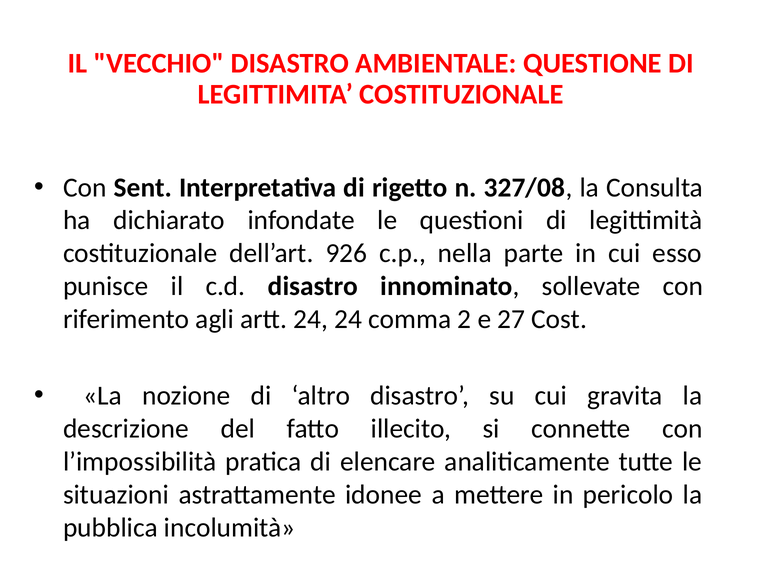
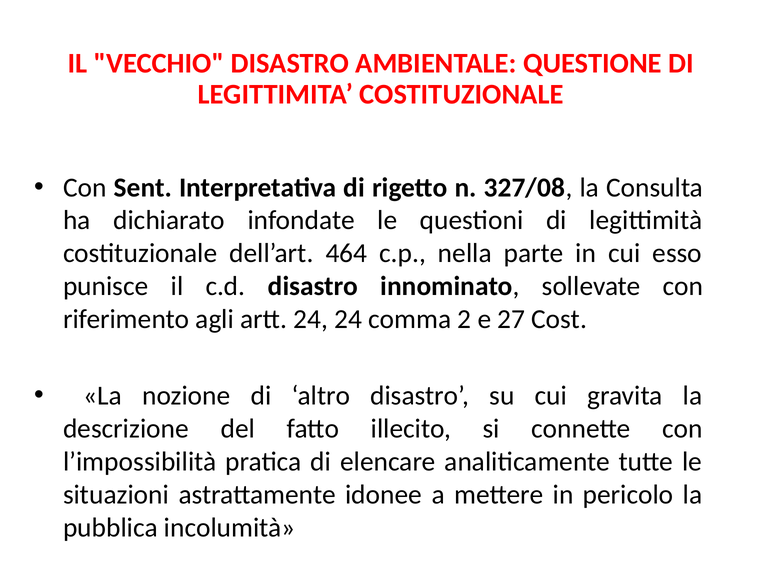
926: 926 -> 464 (346, 253)
